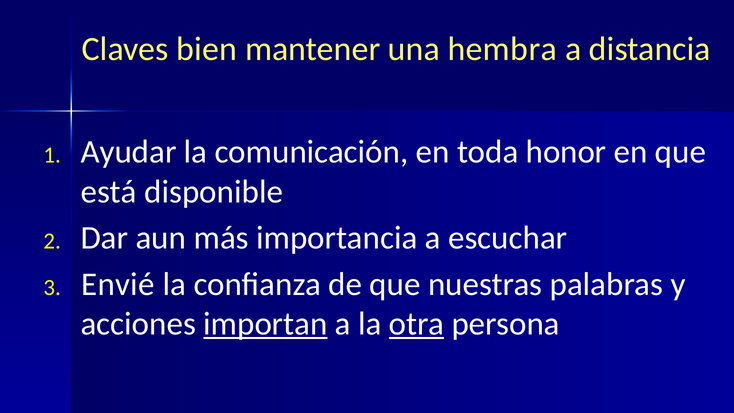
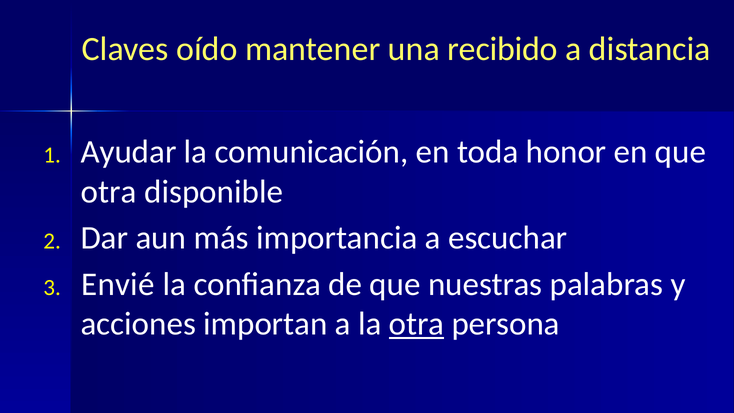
bien: bien -> oído (207, 49)
hembra: hembra -> recibido (503, 49)
está: está -> otra (109, 192)
importan underline: present -> none (265, 324)
